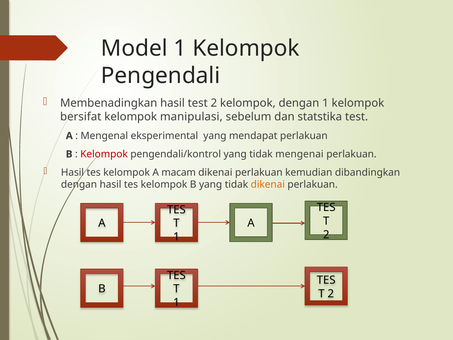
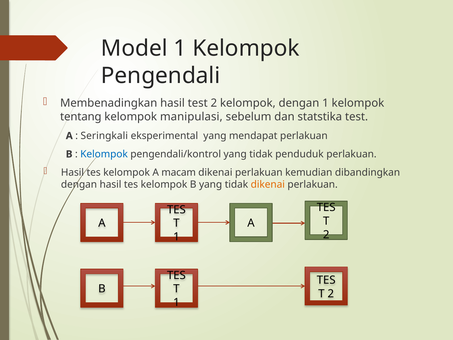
bersifat: bersifat -> tentang (81, 117)
Mengenal: Mengenal -> Seringkali (104, 136)
Kelompok colour: red -> blue (104, 154)
mengenai: mengenai -> penduduk (299, 154)
